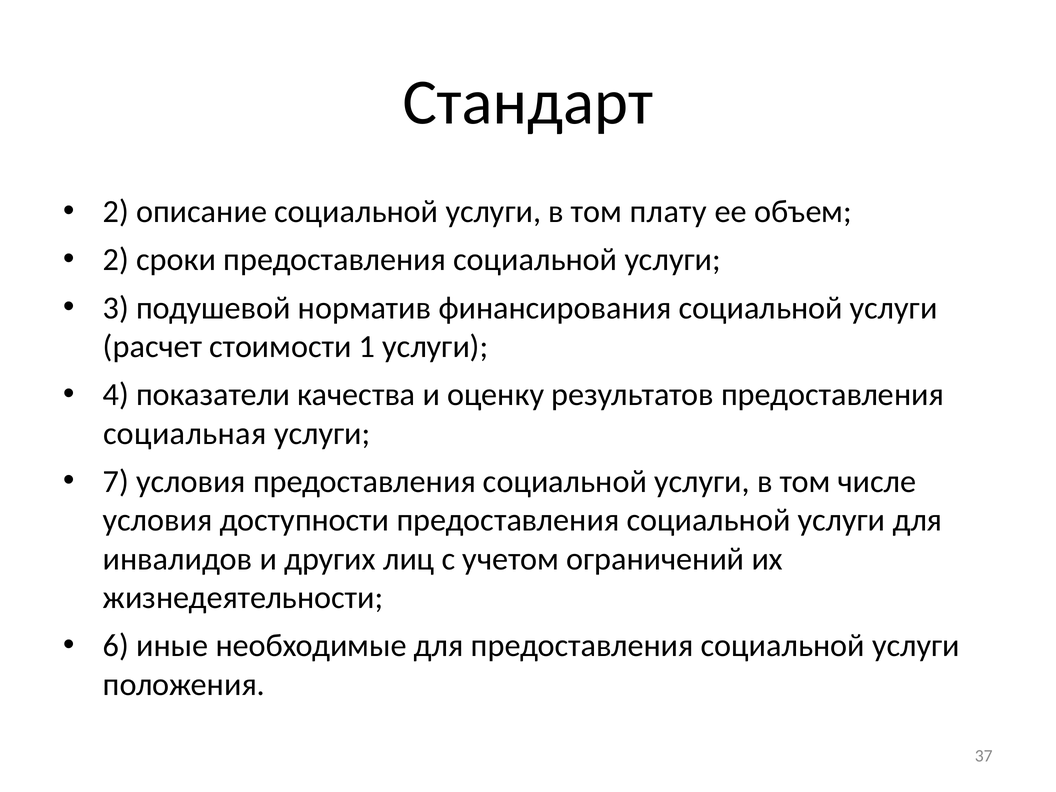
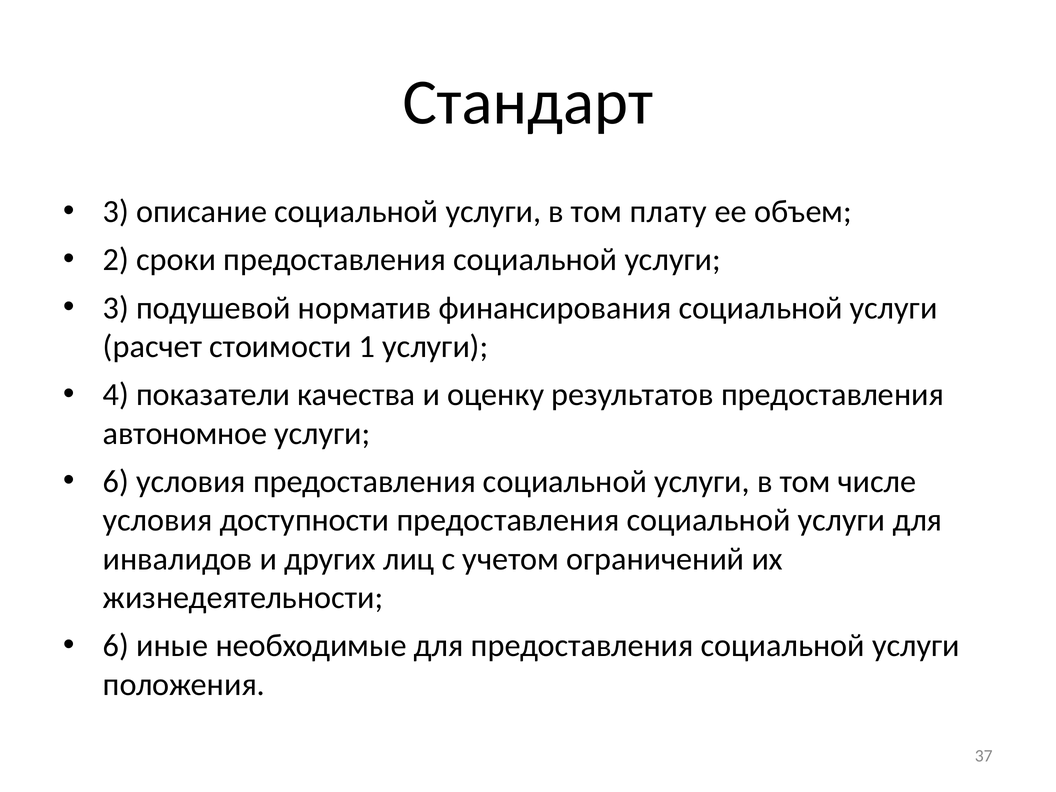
2: 2 -> 3 (116, 212)
социальная: социальная -> автономное (185, 433)
7: 7 -> 6 (116, 482)
